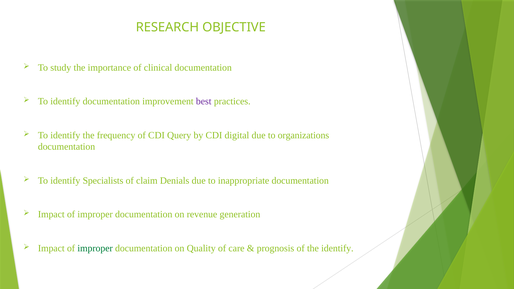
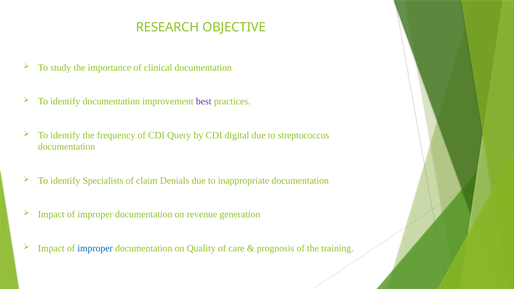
organizations: organizations -> streptococcus (303, 135)
improper colour: green -> blue (95, 248)
the identify: identify -> training (337, 248)
